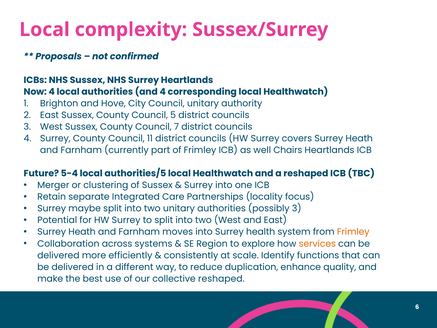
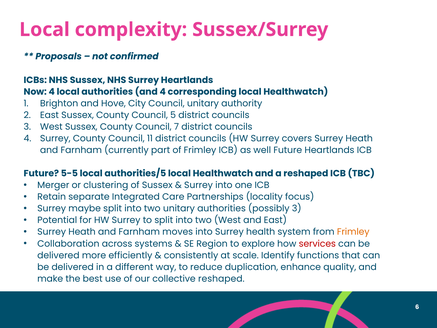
well Chairs: Chairs -> Future (288, 150)
5-4: 5-4 -> 5-5 (69, 173)
services colour: orange -> red (317, 243)
